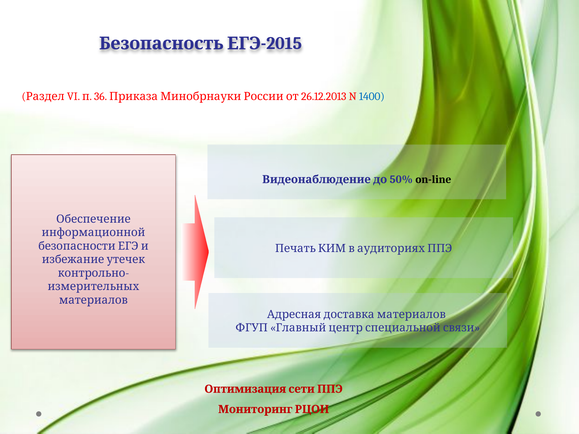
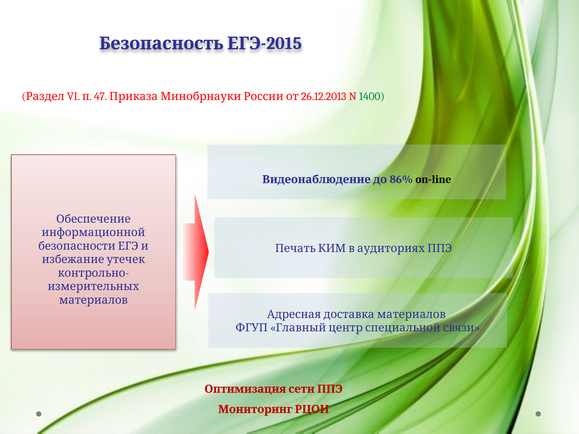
36: 36 -> 47 (101, 97)
1400 colour: blue -> green (372, 97)
50%: 50% -> 86% (401, 180)
